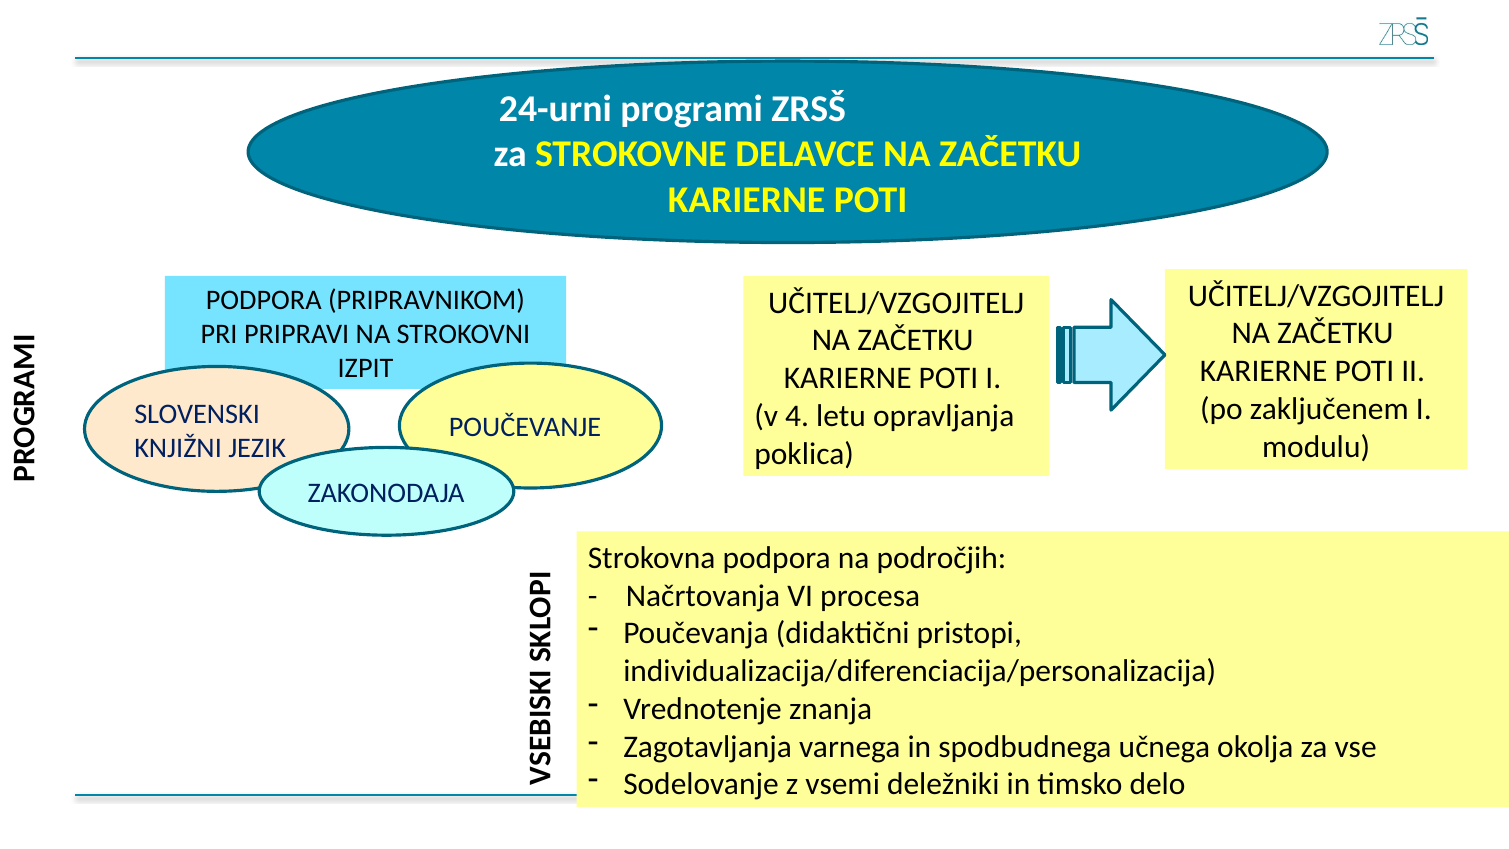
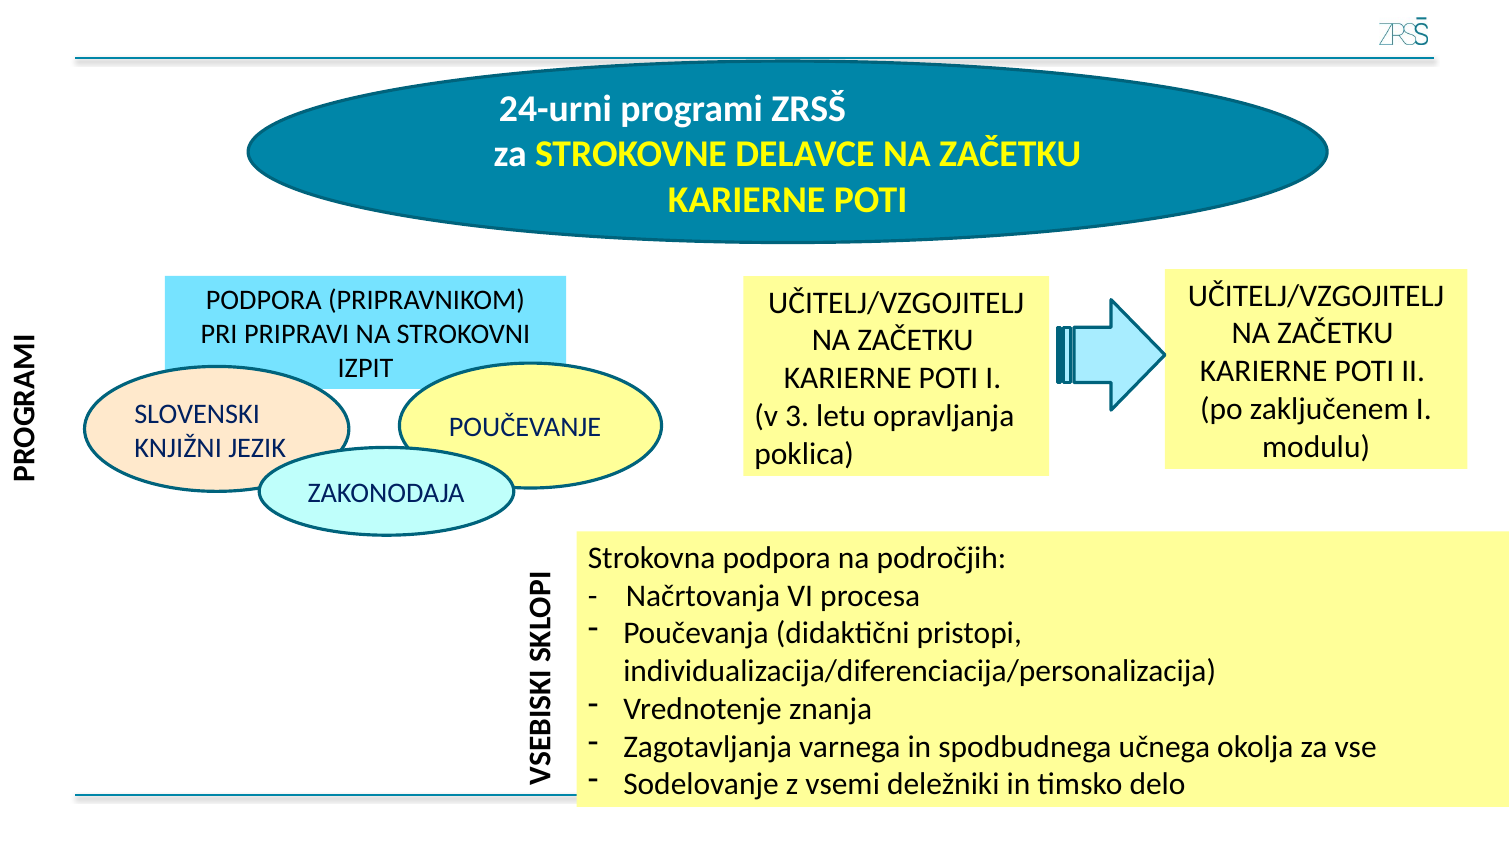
4: 4 -> 3 (797, 416)
